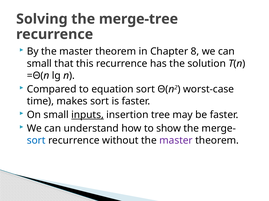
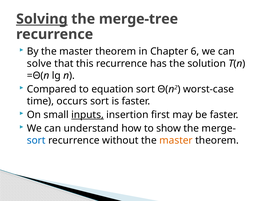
Solving underline: none -> present (42, 19)
8: 8 -> 6 (195, 52)
small: small -> solve (39, 64)
makes: makes -> occurs (72, 102)
tree: tree -> first (160, 115)
master colour: purple -> orange (176, 141)
